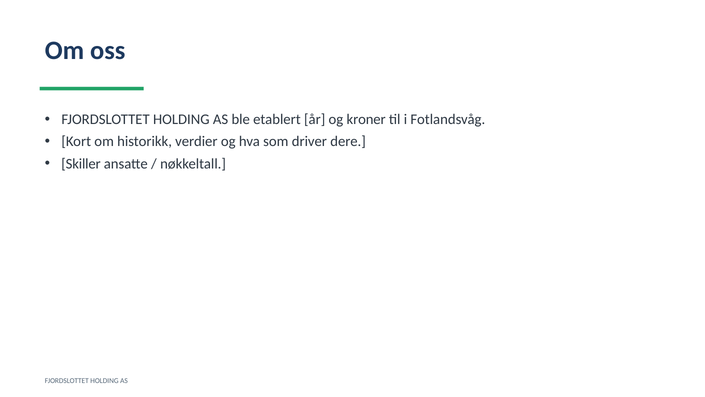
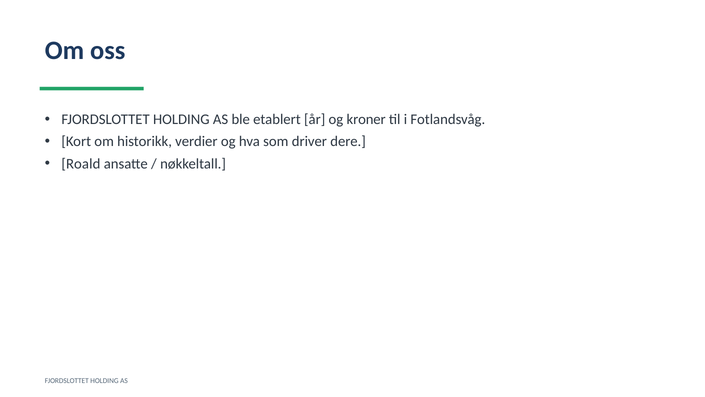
Skiller: Skiller -> Roald (81, 163)
